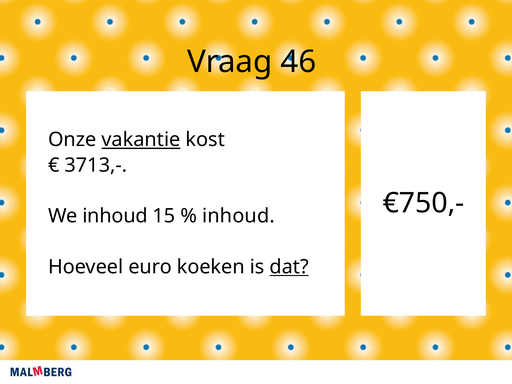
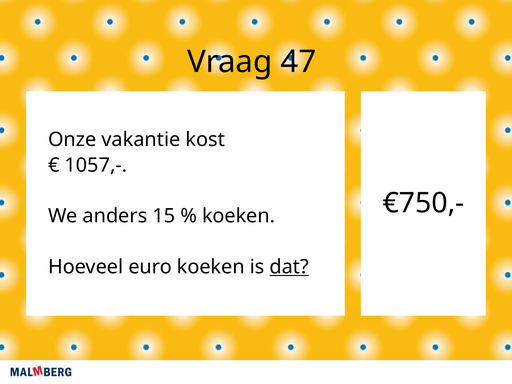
46: 46 -> 47 (298, 62)
vakantie underline: present -> none (141, 140)
3713,-: 3713,- -> 1057,- (96, 165)
We inhoud: inhoud -> anders (115, 216)
inhoud: inhoud -> koeken (239, 216)
